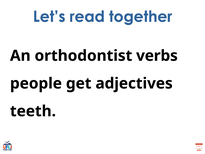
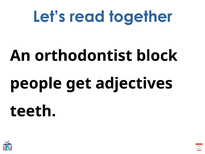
verbs: verbs -> block (157, 56)
